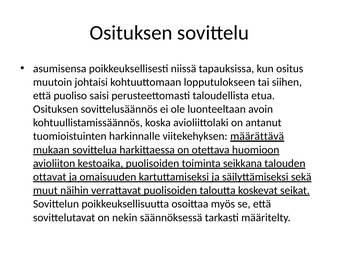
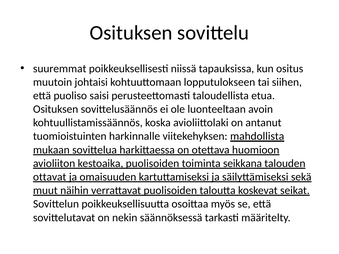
asumisensa: asumisensa -> suuremmat (60, 69)
määrättävä: määrättävä -> mahdollista (257, 136)
